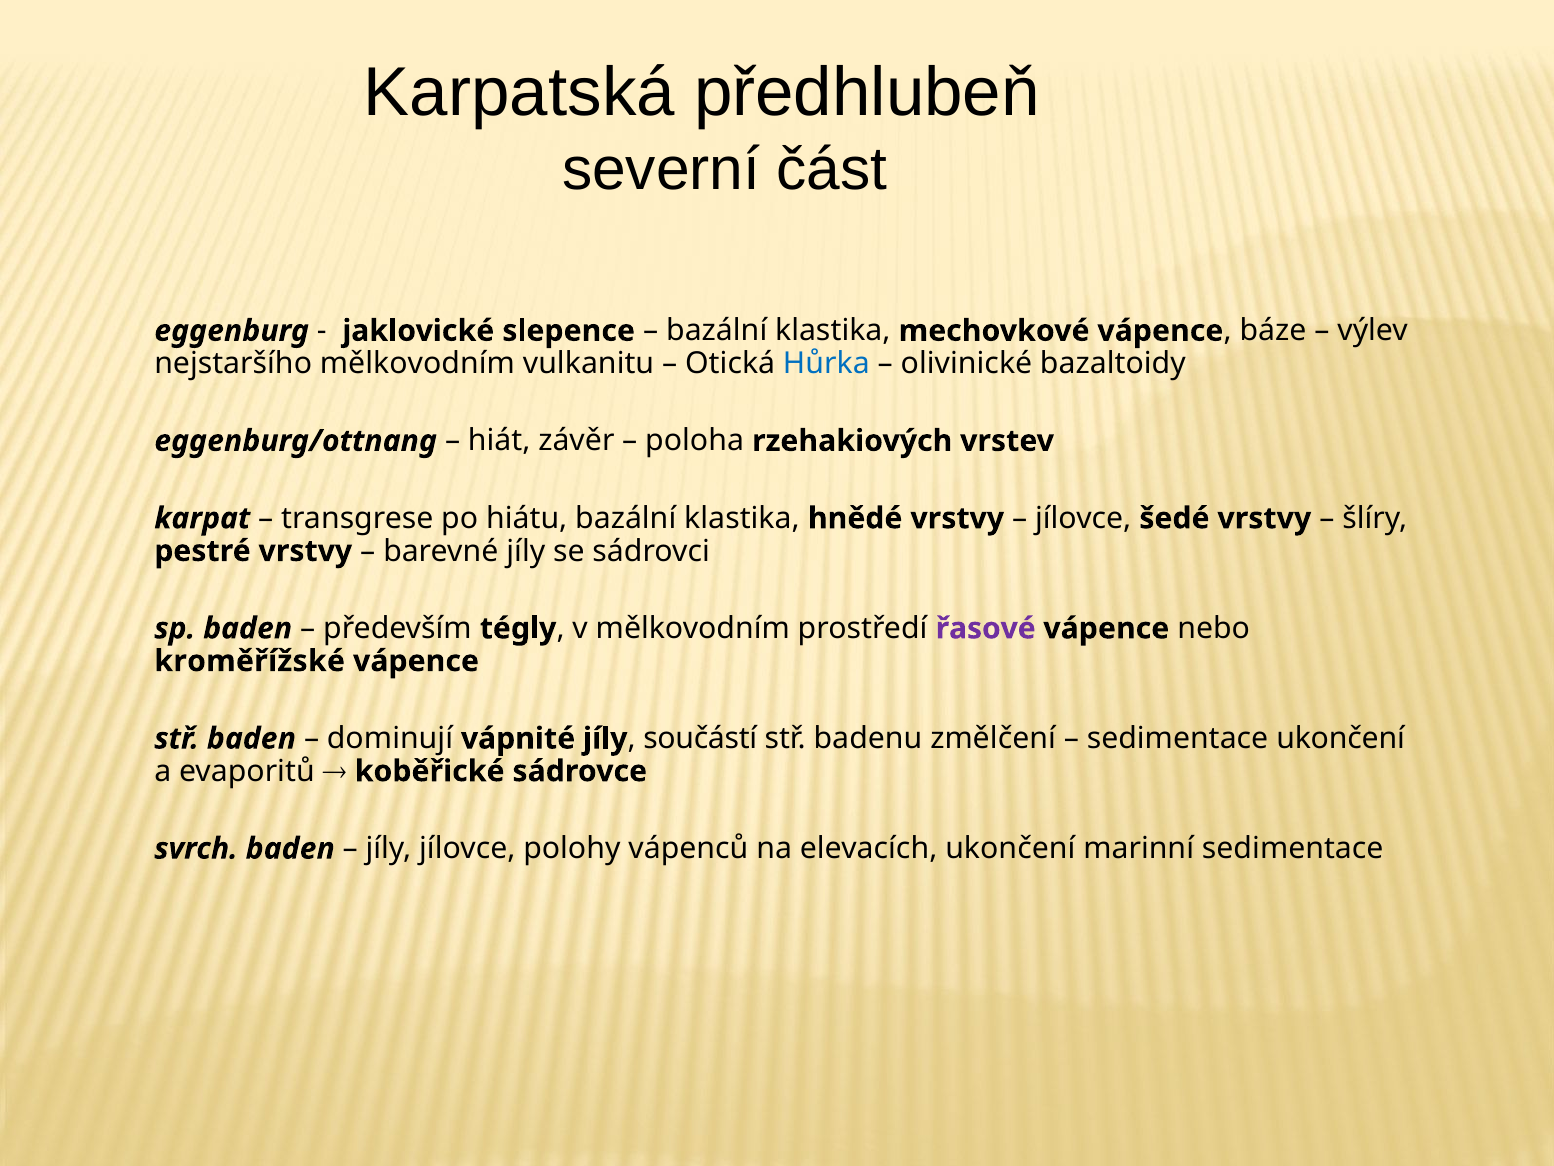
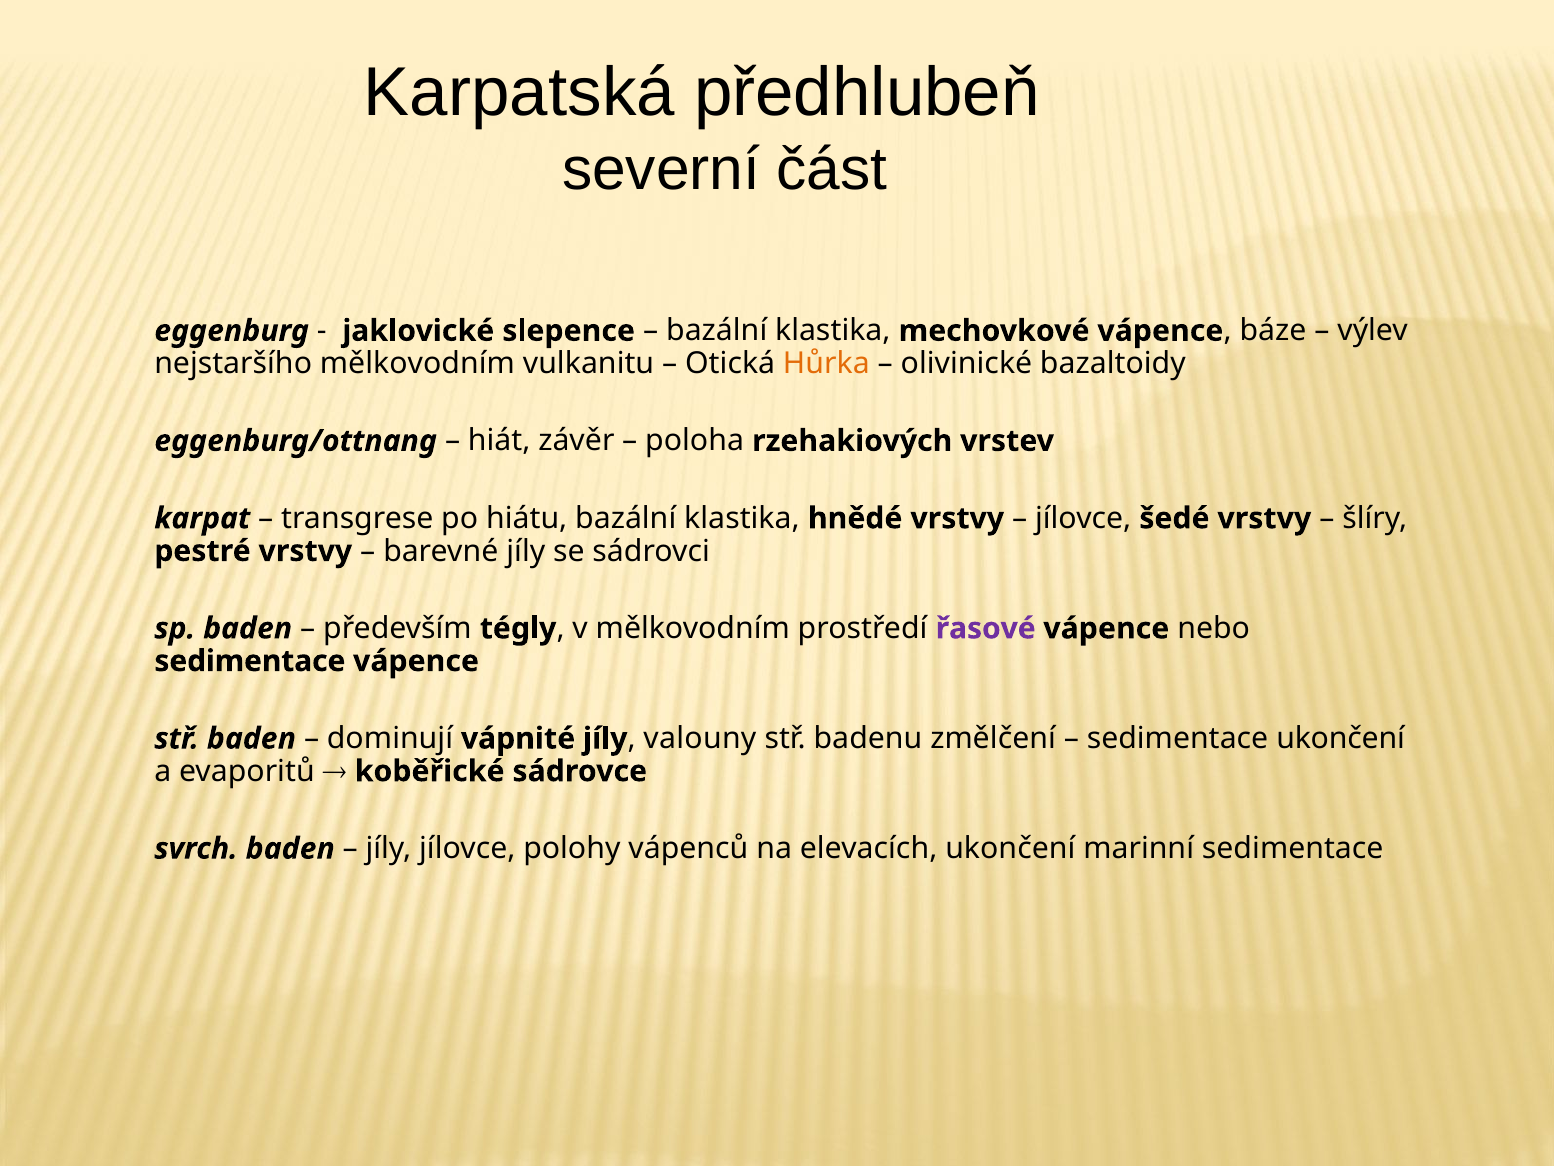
Hůrka colour: blue -> orange (826, 363)
kroměřížské: kroměřížské -> sedimentace (250, 661)
součástí: součástí -> valouny (700, 738)
